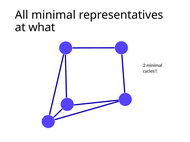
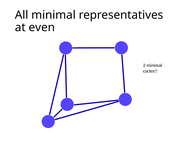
what: what -> even (42, 28)
